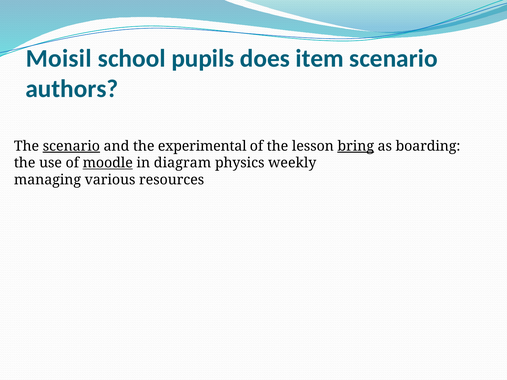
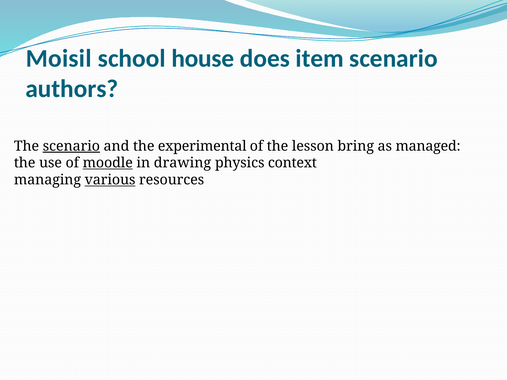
pupils: pupils -> house (203, 59)
bring underline: present -> none (356, 146)
boarding: boarding -> managed (428, 146)
diagram: diagram -> drawing (182, 163)
weekly: weekly -> context (292, 163)
various underline: none -> present (110, 180)
